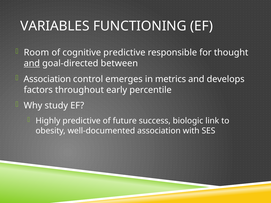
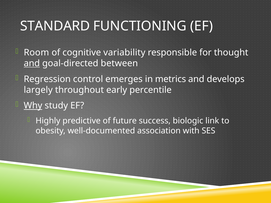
VARIABLES: VARIABLES -> STANDARD (55, 26)
cognitive predictive: predictive -> variability (124, 53)
Association: Association -> Regression (47, 79)
factors: factors -> largely (38, 90)
Why underline: none -> present (33, 106)
